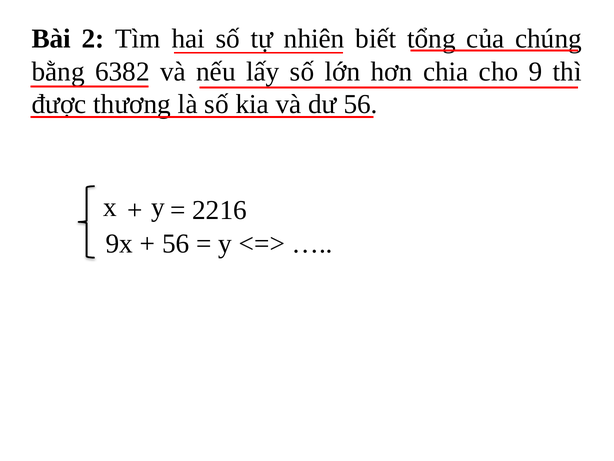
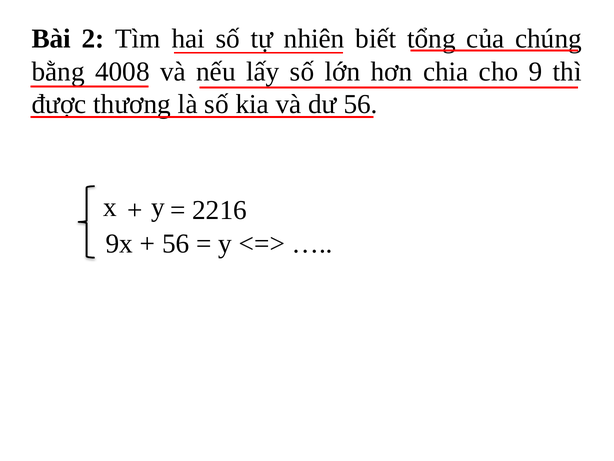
6382: 6382 -> 4008 (122, 71)
